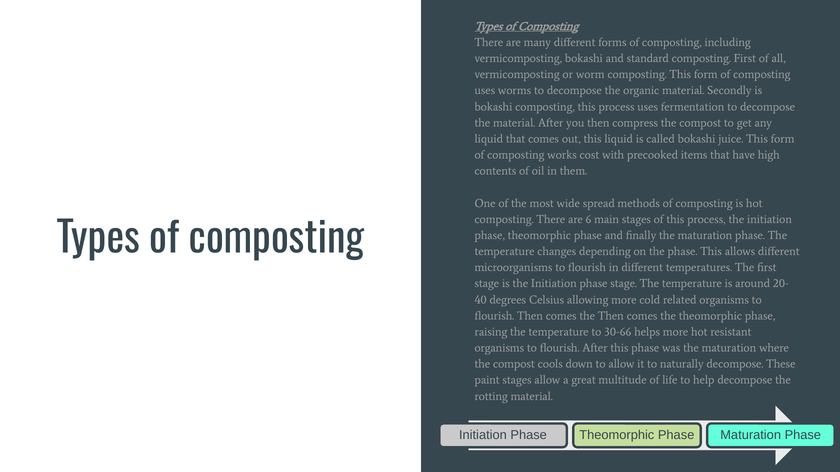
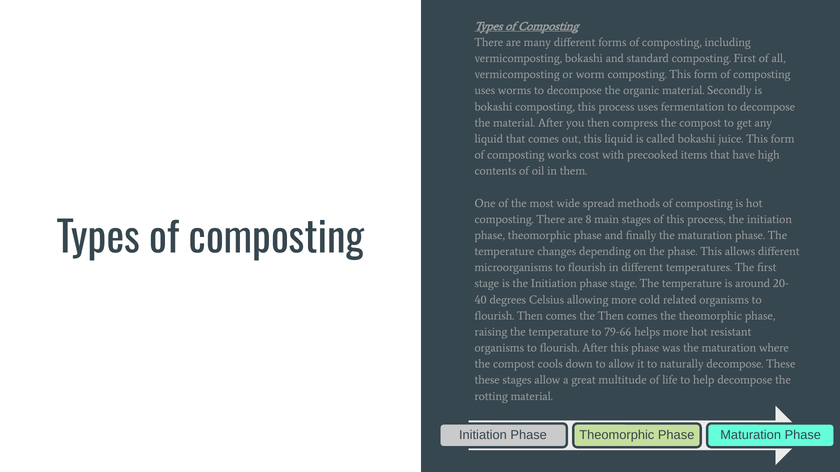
6: 6 -> 8 (589, 220)
30-66: 30-66 -> 79-66 (618, 332)
paint: paint -> these (487, 381)
